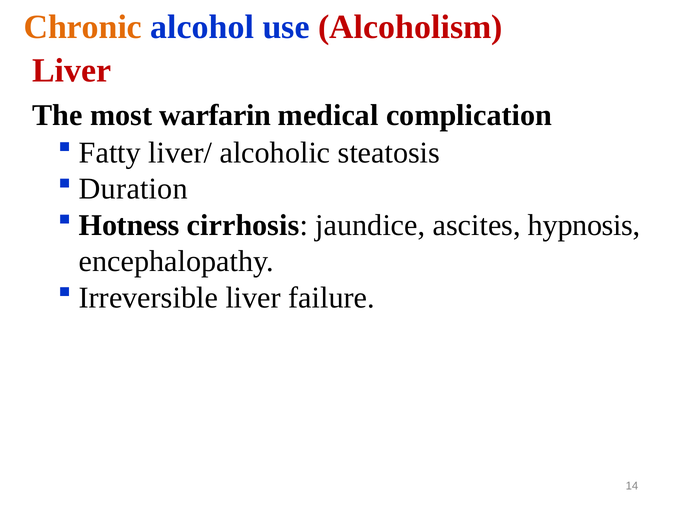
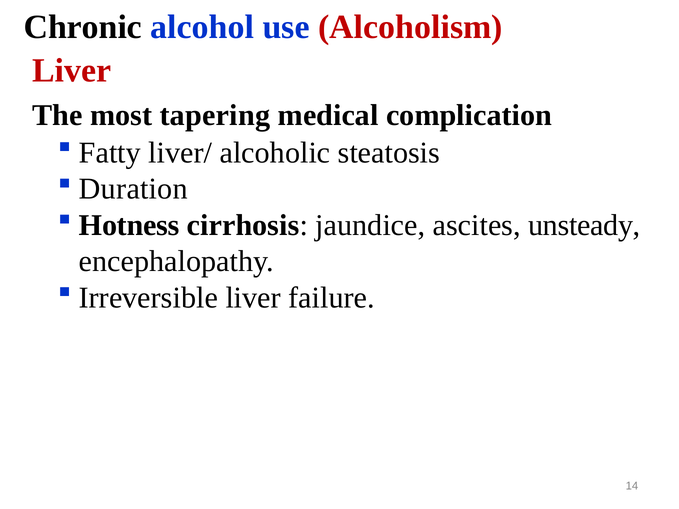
Chronic colour: orange -> black (83, 27)
warfarin: warfarin -> tapering (215, 115)
hypnosis: hypnosis -> unsteady (584, 225)
